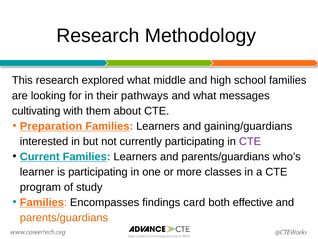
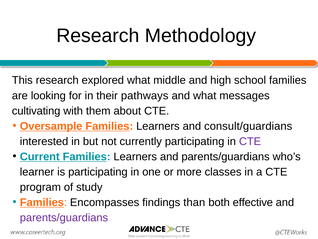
Preparation: Preparation -> Oversample (51, 126)
gaining/guardians: gaining/guardians -> consult/guardians (248, 126)
card: card -> than (194, 202)
parents/guardians colour: orange -> purple (64, 217)
